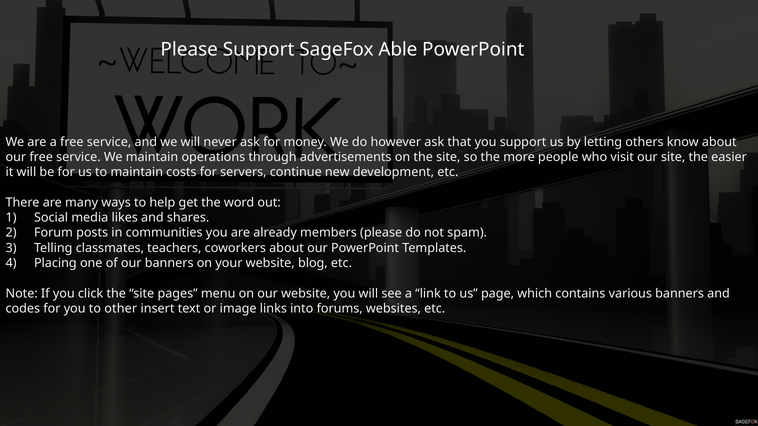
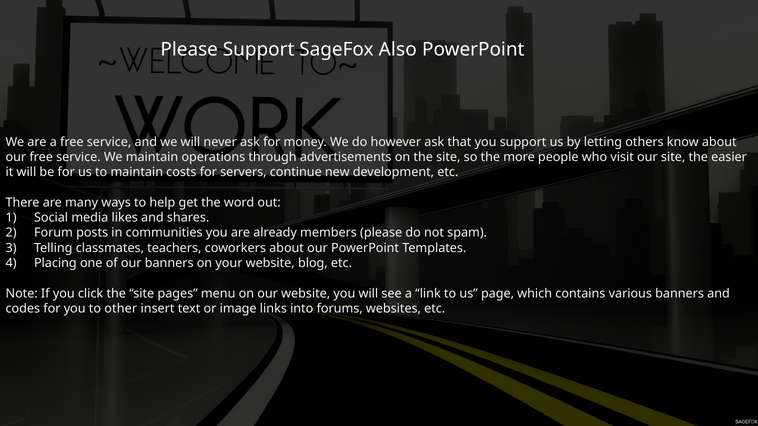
Able: Able -> Also (398, 50)
